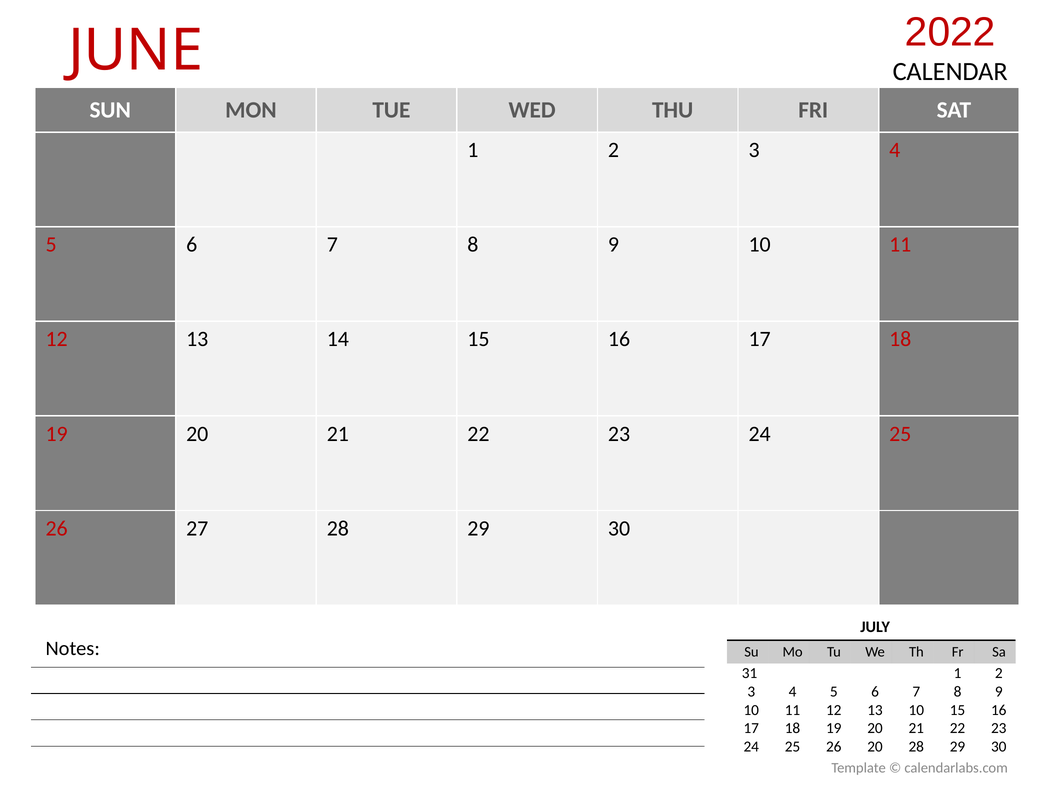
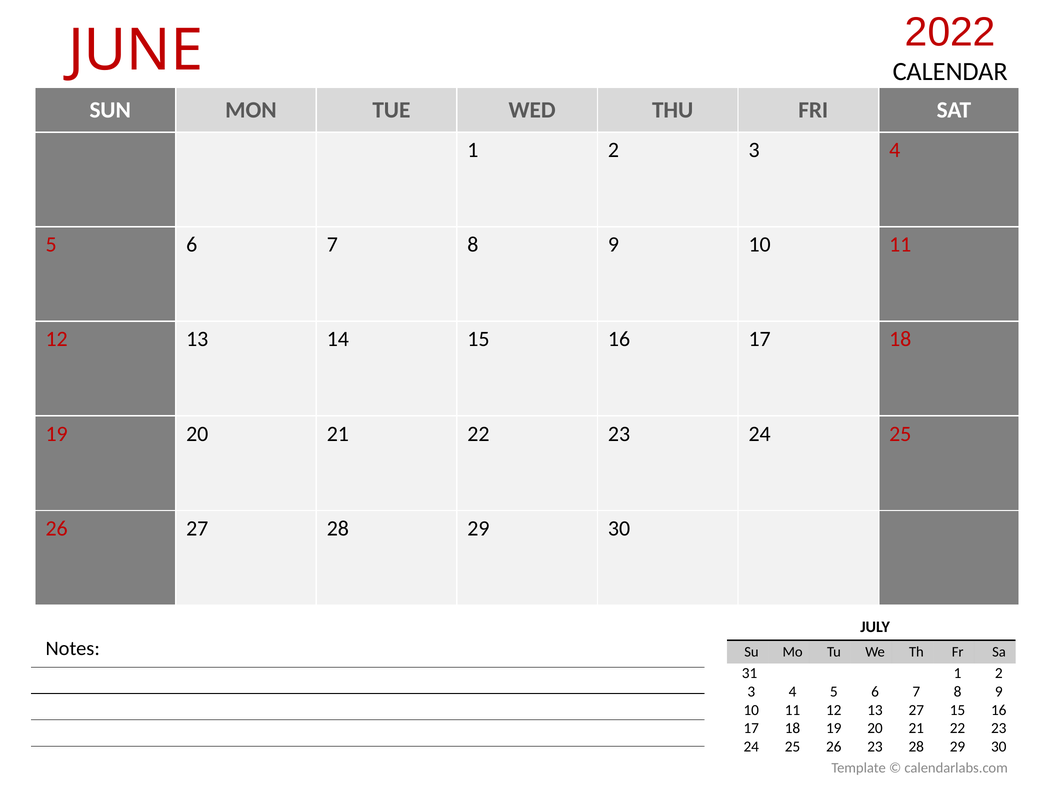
13 10: 10 -> 27 (916, 710)
26 20: 20 -> 23 (875, 747)
